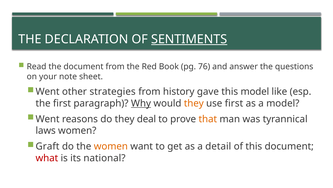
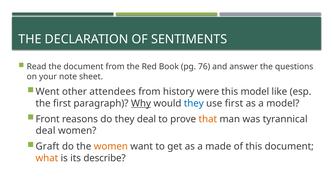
SENTIMENTS underline: present -> none (189, 39)
strategies: strategies -> attendees (113, 91)
gave: gave -> were (208, 91)
they colour: orange -> blue (194, 103)
Went: Went -> Front (48, 119)
laws: laws -> deal (46, 130)
detail: detail -> made (218, 146)
what colour: red -> orange (47, 158)
national: national -> describe (105, 158)
